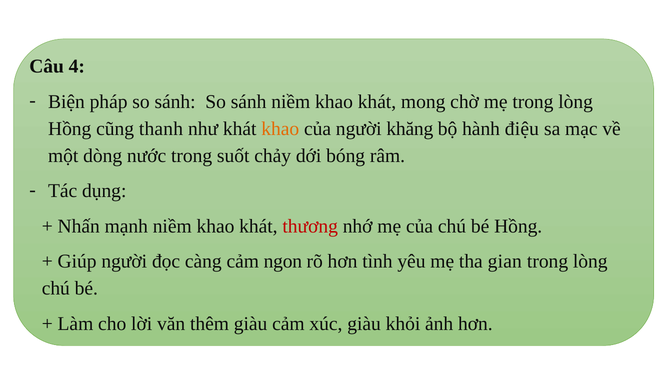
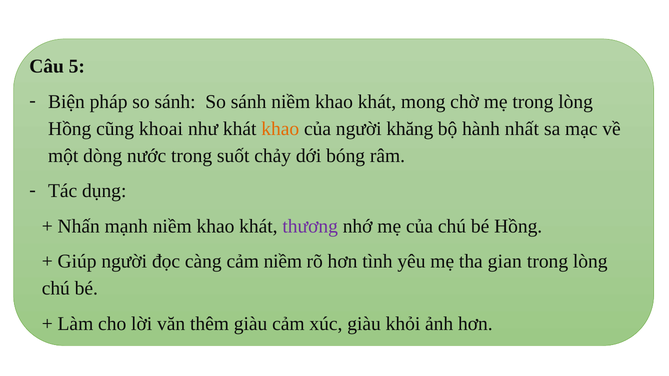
4: 4 -> 5 (77, 67)
thanh: thanh -> khoai (161, 129)
điệu: điệu -> nhất (522, 129)
thương colour: red -> purple (310, 226)
cảm ngon: ngon -> niềm (283, 262)
